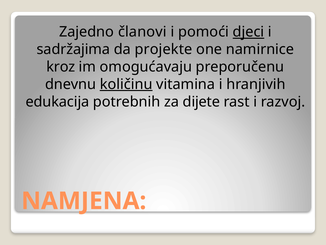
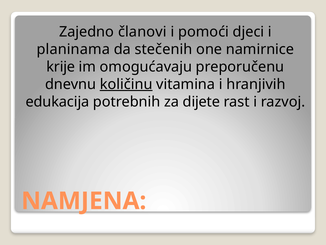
djeci underline: present -> none (248, 32)
sadržajima: sadržajima -> planinama (73, 49)
projekte: projekte -> stečenih (164, 49)
kroz: kroz -> krije (61, 67)
